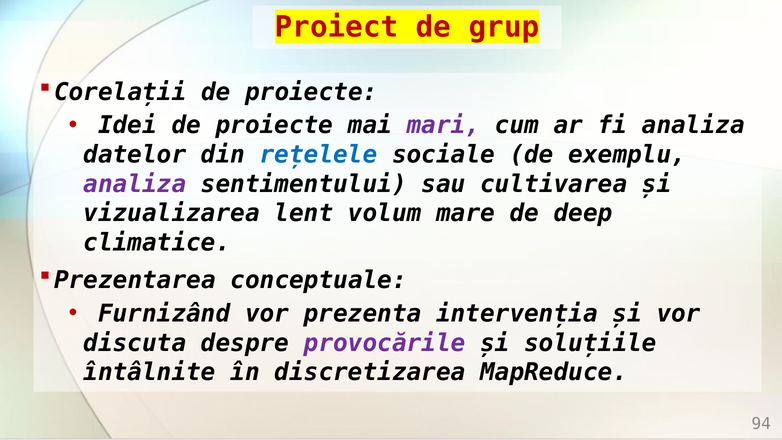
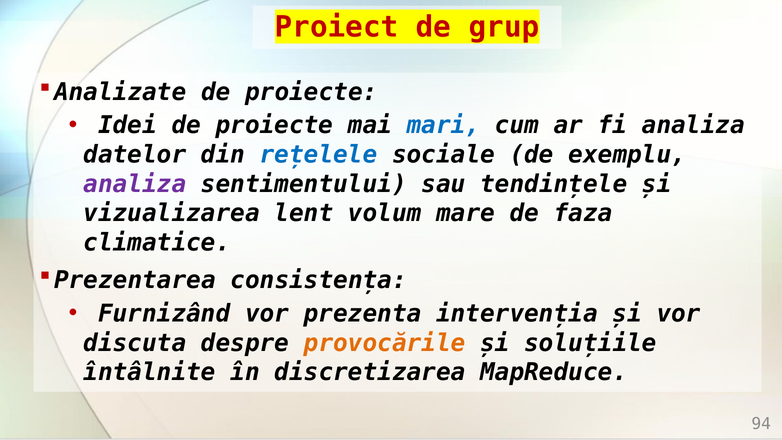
Corelații: Corelații -> Analizate (120, 92)
mari colour: purple -> blue (443, 125)
cultivarea: cultivarea -> tendințele (554, 184)
deep: deep -> faza (583, 213)
conceptuale: conceptuale -> consistența (319, 280)
provocările colour: purple -> orange (385, 343)
